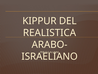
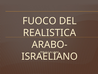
KIPPUR: KIPPUR -> FUOCO (39, 21)
